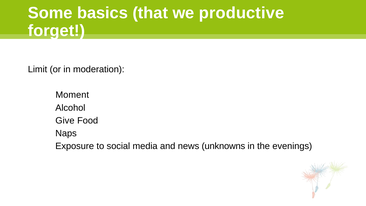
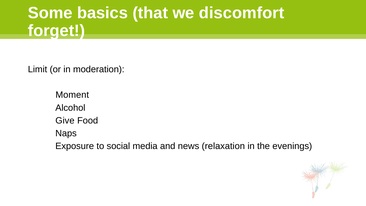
productive: productive -> discomfort (242, 13)
unknowns: unknowns -> relaxation (223, 146)
